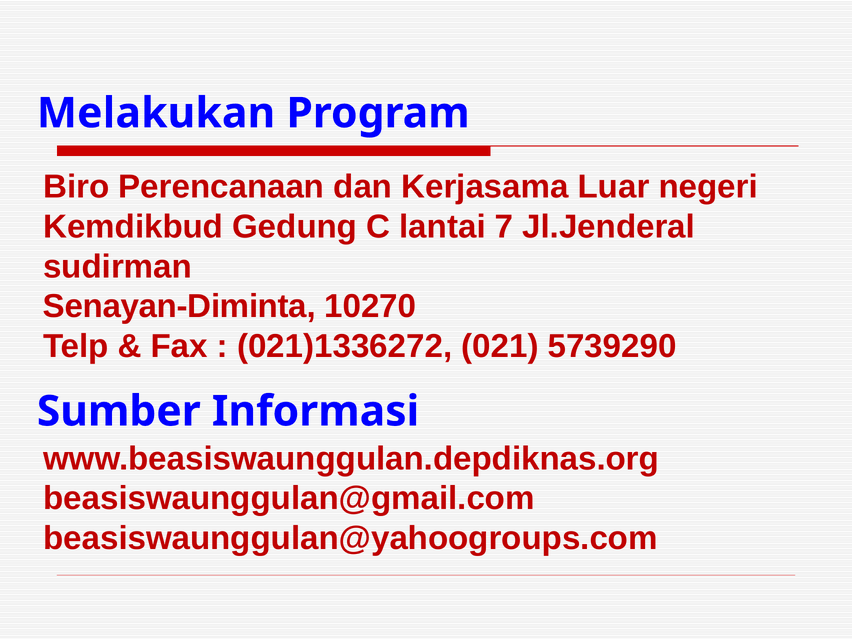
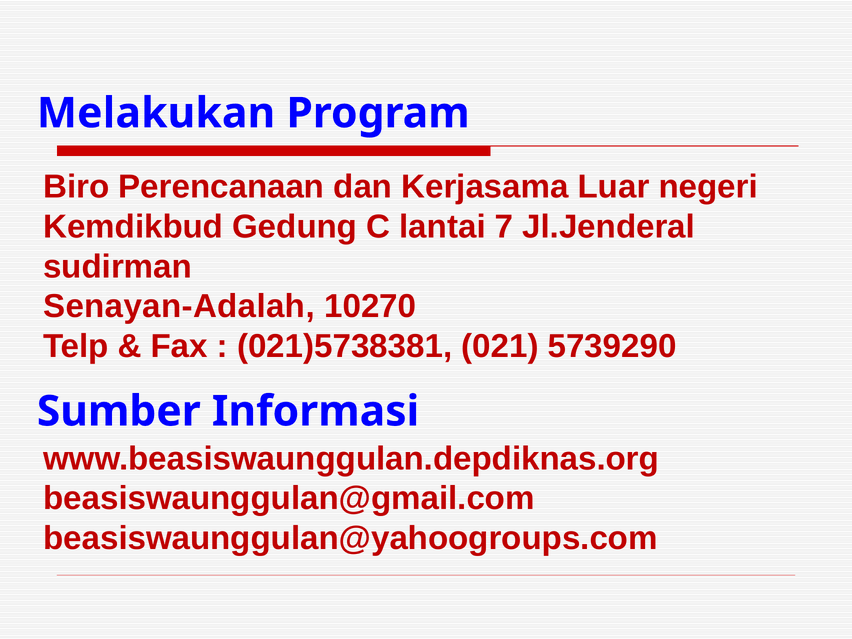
Senayan-Diminta: Senayan-Diminta -> Senayan-Adalah (179, 306)
021)1336272: 021)1336272 -> 021)5738381 (345, 346)
